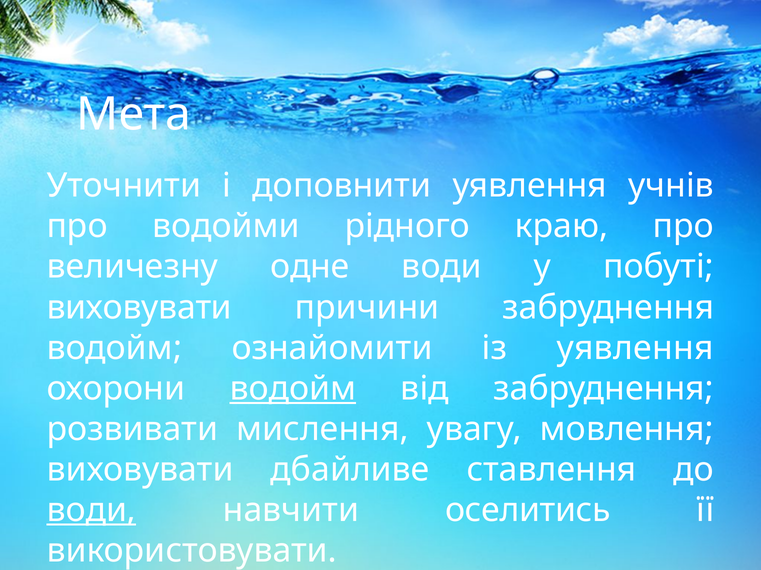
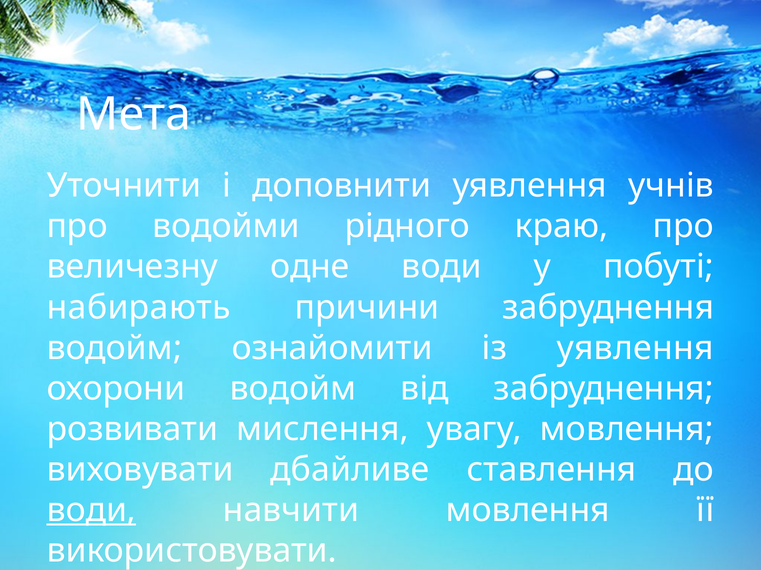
виховувати: виховувати -> набирають (139, 308)
водойм underline: present -> none (293, 389)
навчити оселитись: оселитись -> мовлення (528, 511)
